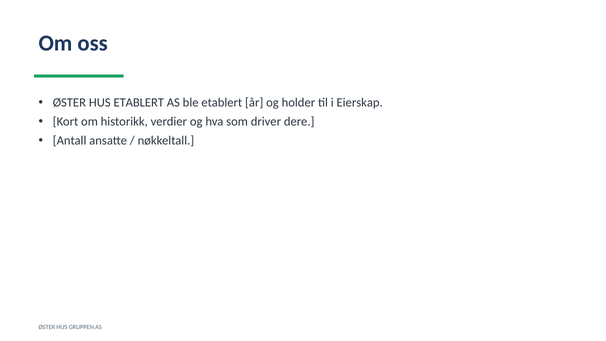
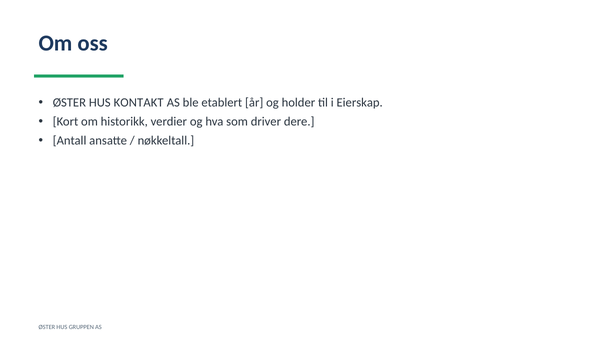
HUS ETABLERT: ETABLERT -> KONTAKT (139, 103)
